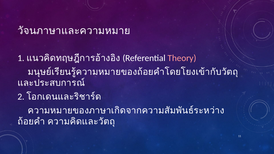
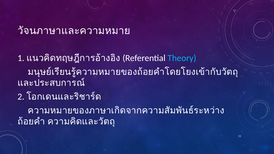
Theory colour: pink -> light blue (182, 58)
